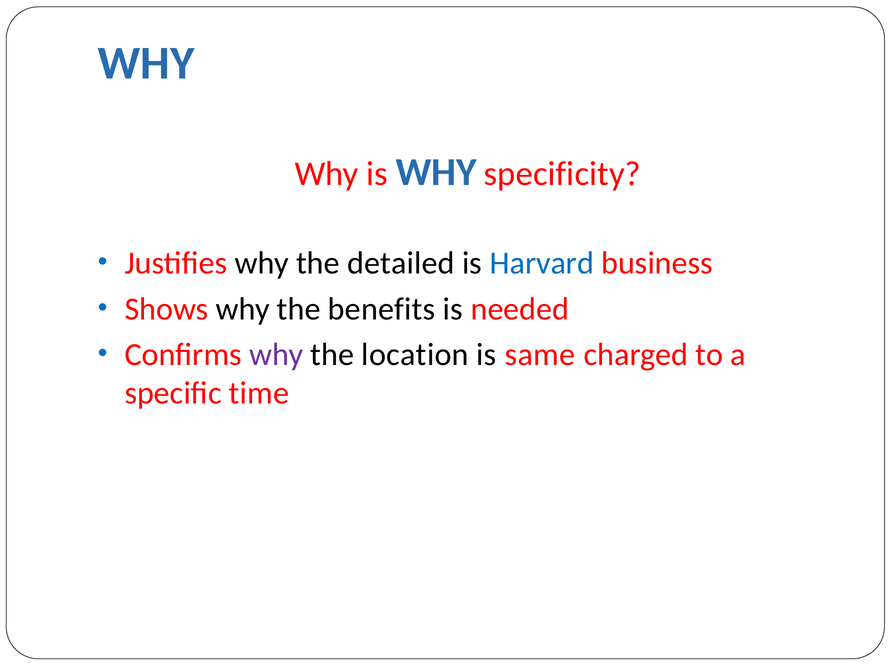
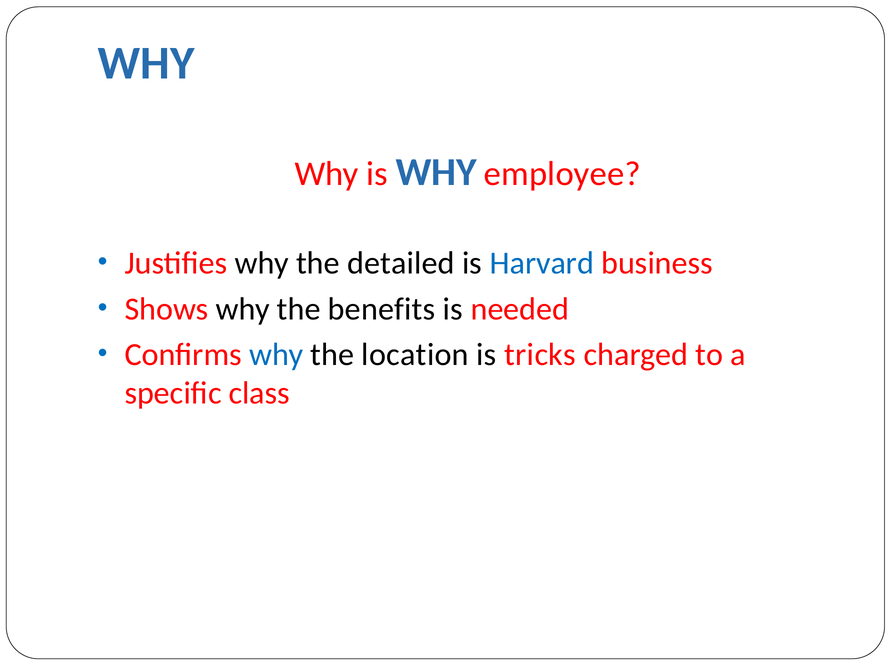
specificity: specificity -> employee (562, 174)
why colour: purple -> blue (276, 355)
same: same -> tricks (540, 355)
time: time -> class (259, 393)
